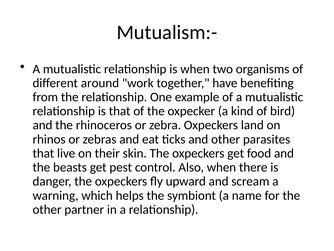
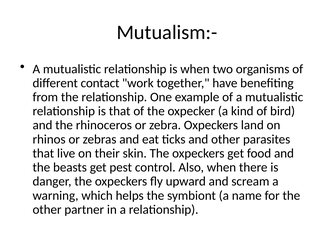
around: around -> contact (100, 83)
